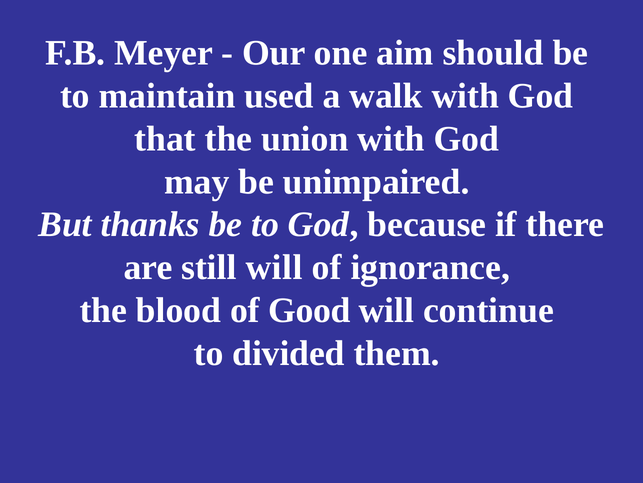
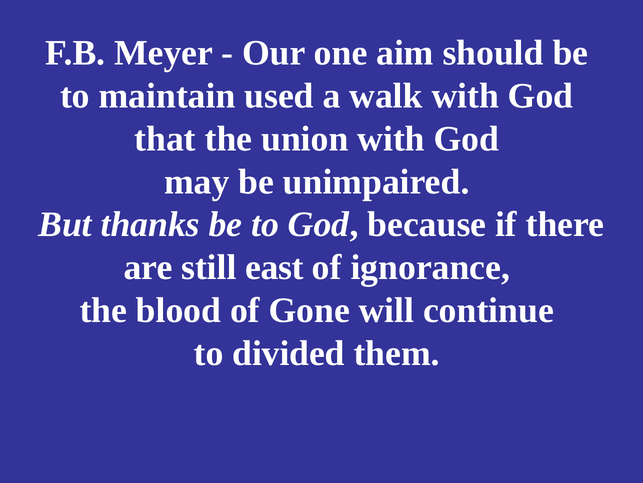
still will: will -> east (274, 267)
Good: Good -> Gone (309, 310)
